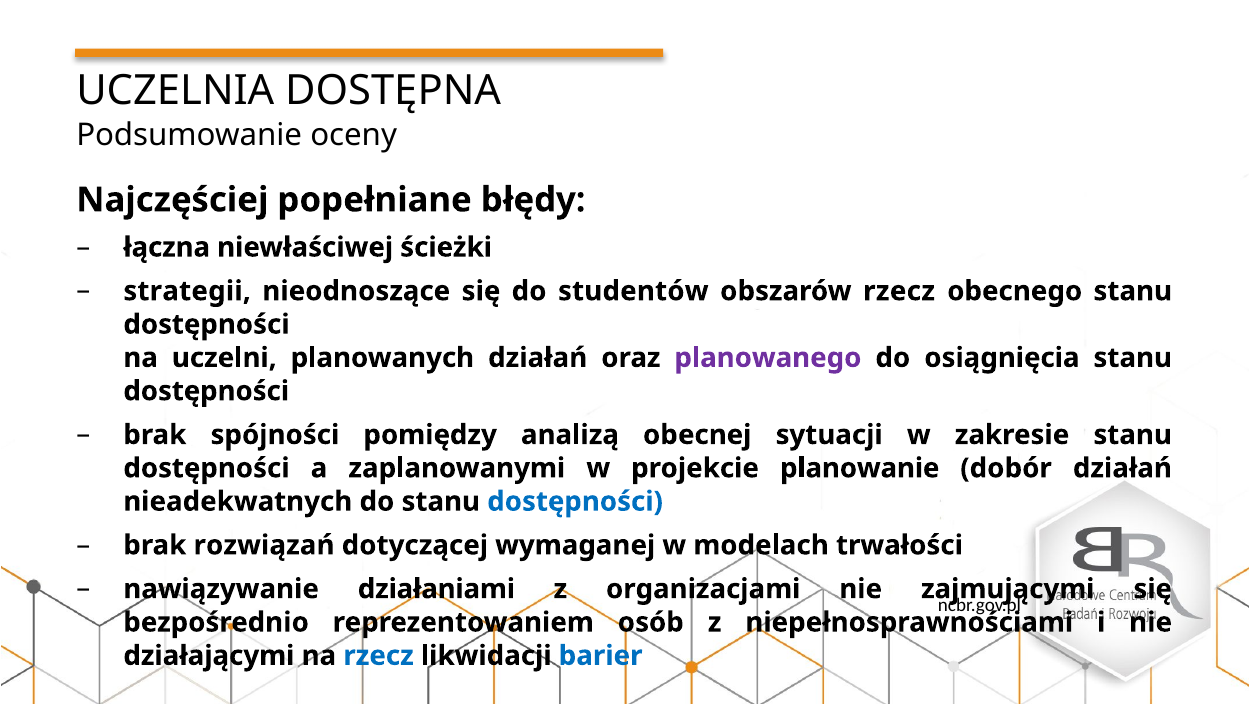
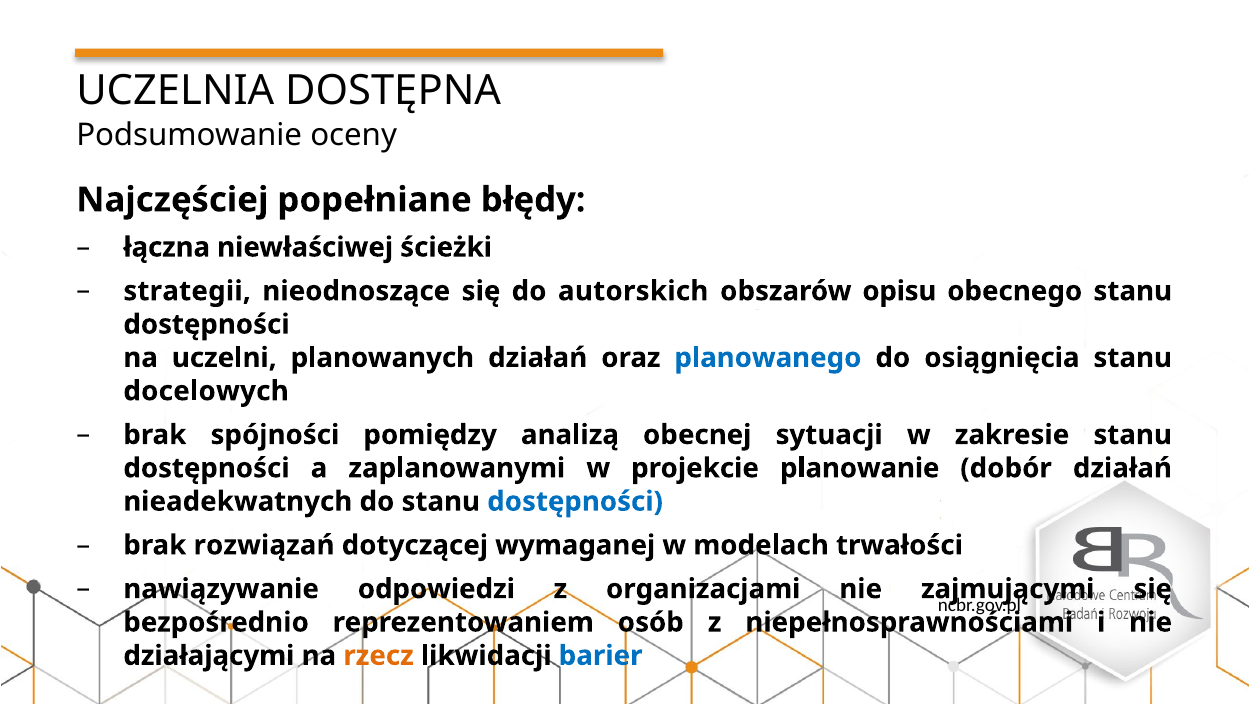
studentów: studentów -> autorskich (633, 291)
obszarów rzecz: rzecz -> opisu (899, 291)
planowanego colour: purple -> blue (768, 358)
dostępności: dostępności -> docelowych (206, 391)
działaniami: działaniami -> odpowiedzi (436, 589)
rzecz colour: blue -> orange (379, 656)
